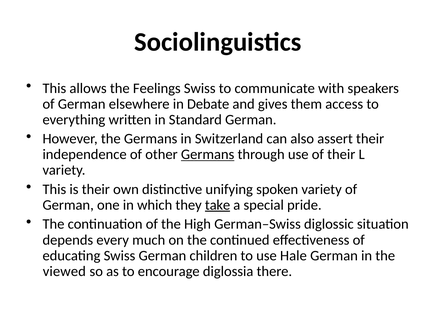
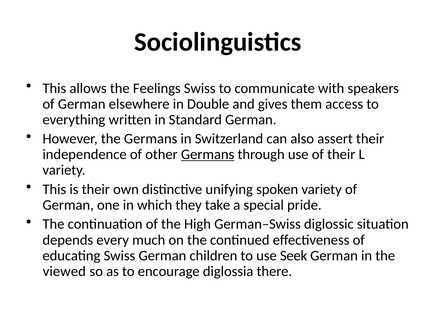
Debate: Debate -> Double (208, 104)
take underline: present -> none (218, 205)
Hale: Hale -> Seek (294, 256)
